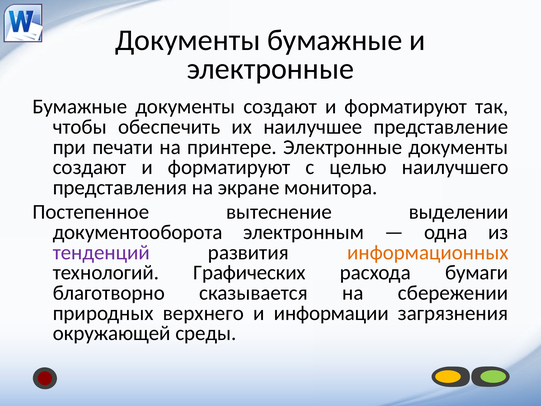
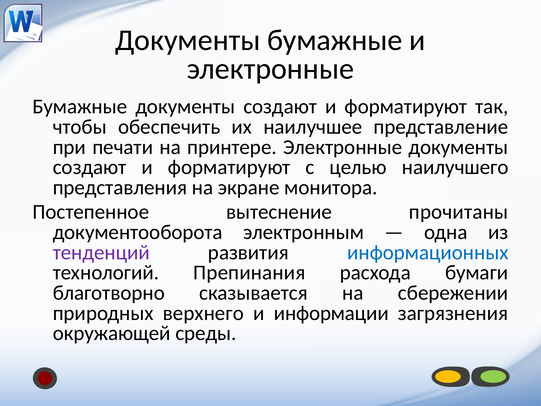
выделении: выделении -> прочитаны (459, 212)
информационных colour: orange -> blue (428, 252)
Графических: Графических -> Препинания (249, 273)
